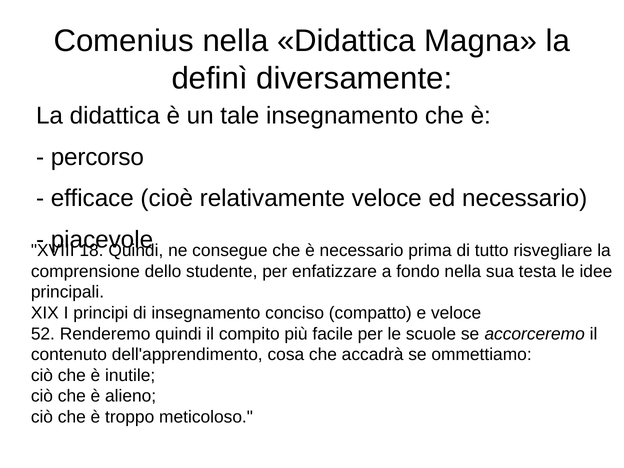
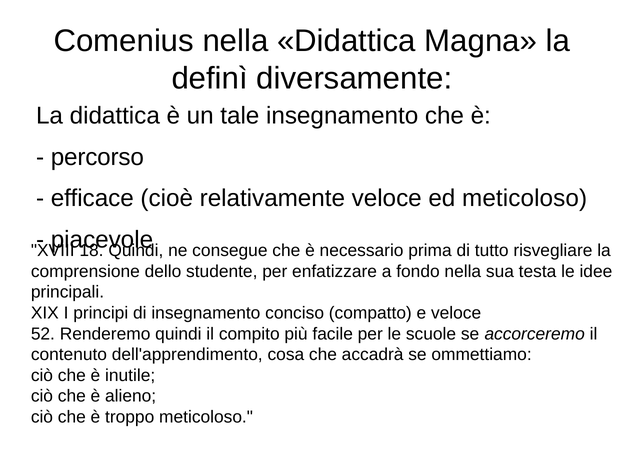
ed necessario: necessario -> meticoloso (525, 198)
